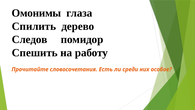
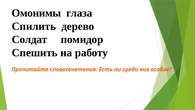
Следов: Следов -> Солдат (30, 39)
